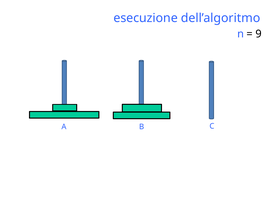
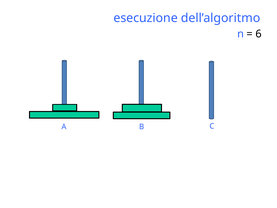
9: 9 -> 6 (259, 34)
